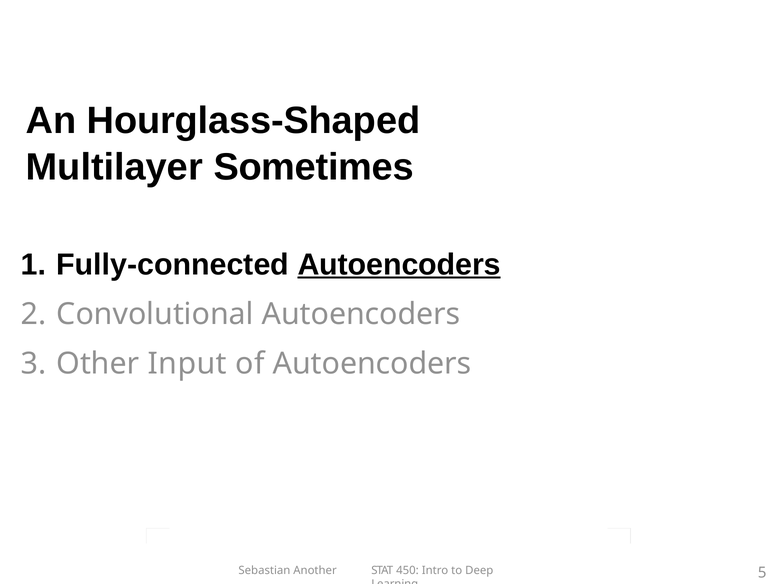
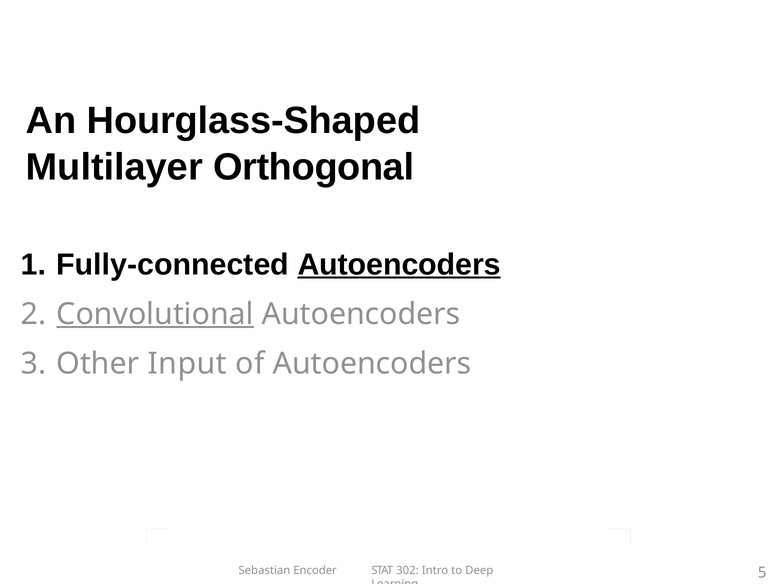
Sometimes: Sometimes -> Orthogonal (314, 167)
Convolutional underline: none -> present (155, 314)
Another: Another -> Encoder (315, 570)
450: 450 -> 302 (407, 570)
